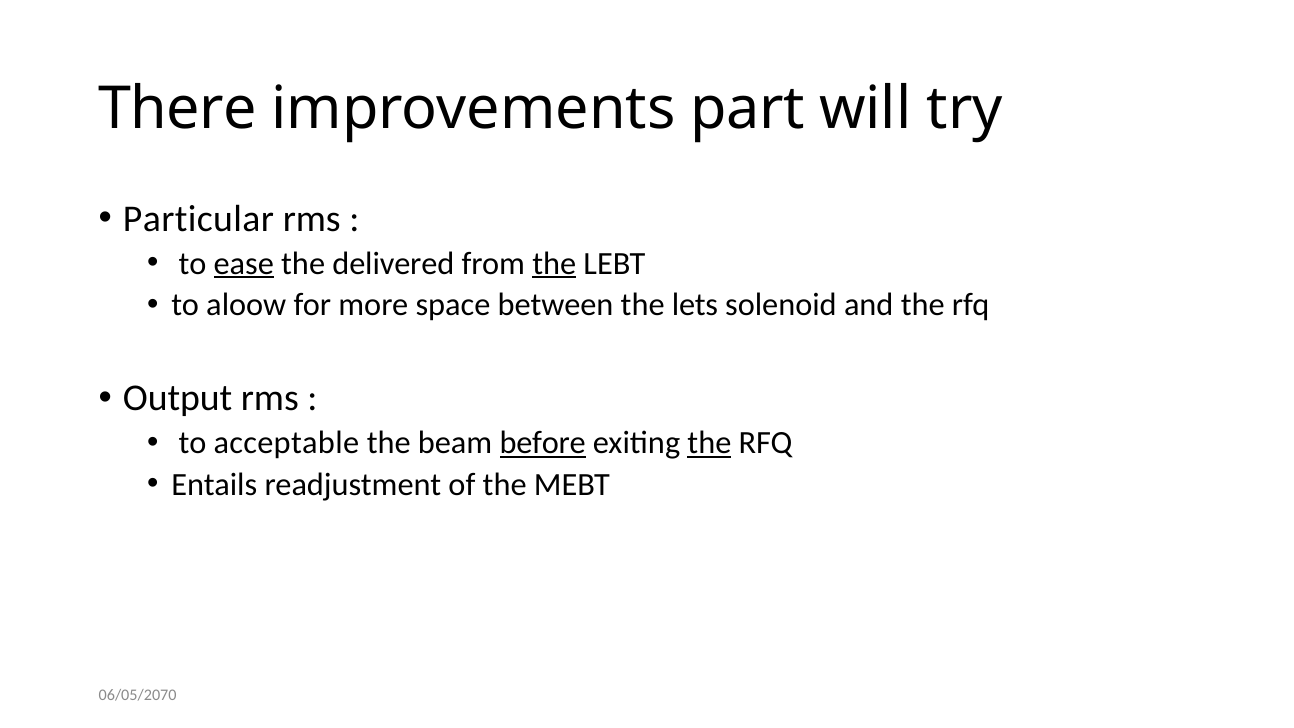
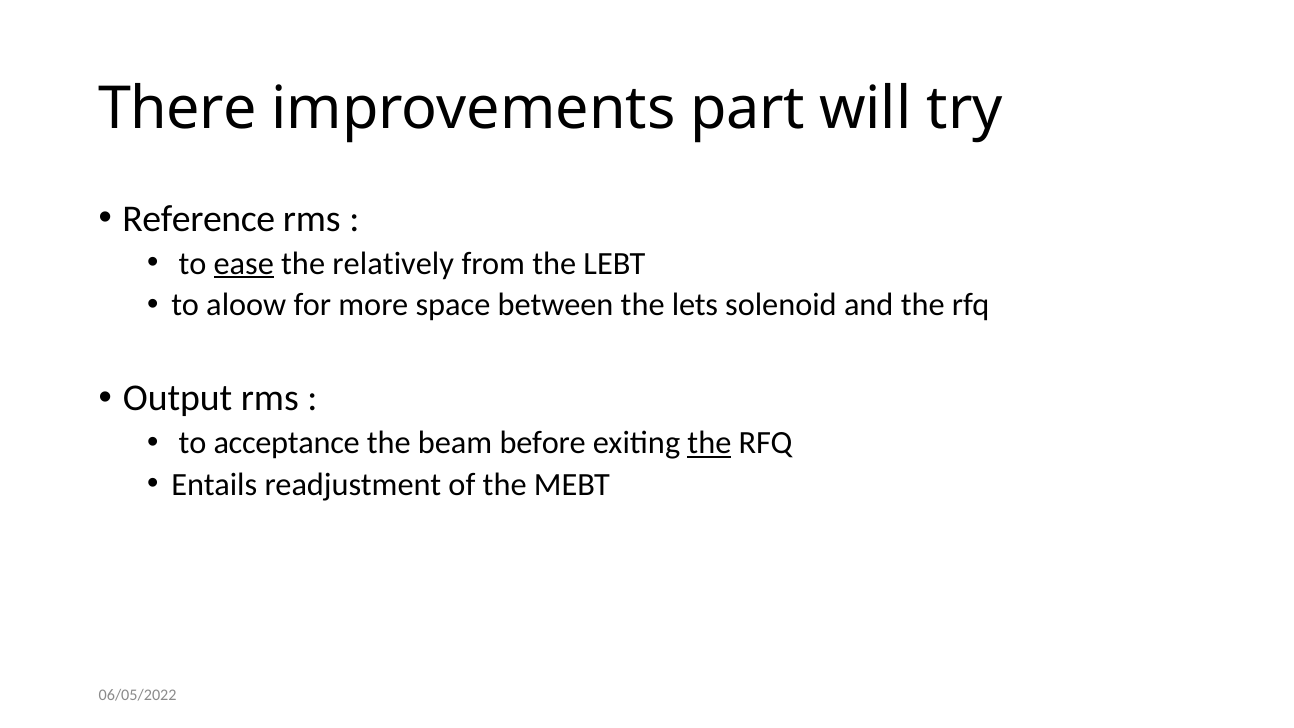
Particular: Particular -> Reference (199, 219)
delivered: delivered -> relatively (393, 263)
the underline: present -> none (554, 263)
acceptable: acceptable -> acceptance (287, 443)
before underline: present -> none (543, 443)
06/05/2070: 06/05/2070 -> 06/05/2022 (138, 695)
